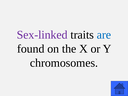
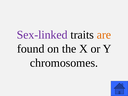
are colour: blue -> orange (104, 35)
